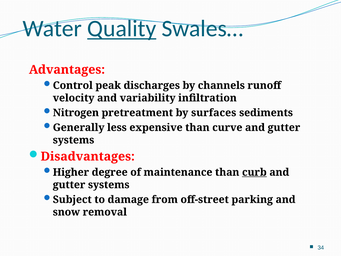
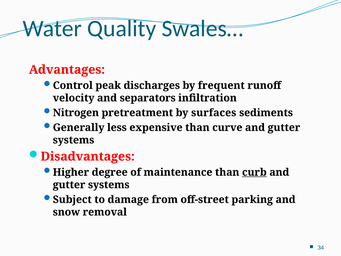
Quality underline: present -> none (122, 29)
channels: channels -> frequent (221, 85)
variability: variability -> separators (148, 98)
